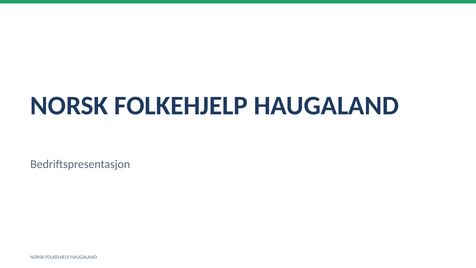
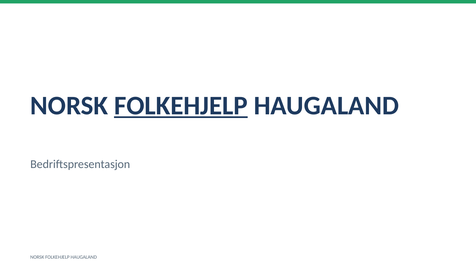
FOLKEHJELP underline: none -> present (181, 106)
